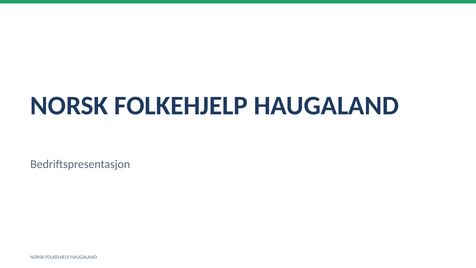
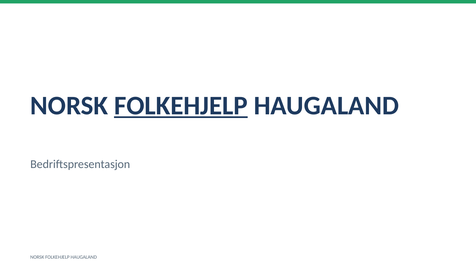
FOLKEHJELP underline: none -> present (181, 106)
